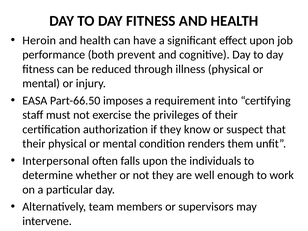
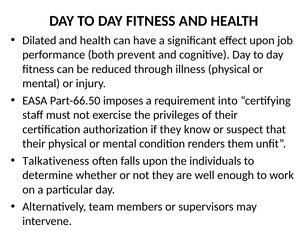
Heroin: Heroin -> Dilated (39, 40)
Interpersonal: Interpersonal -> Talkativeness (56, 161)
